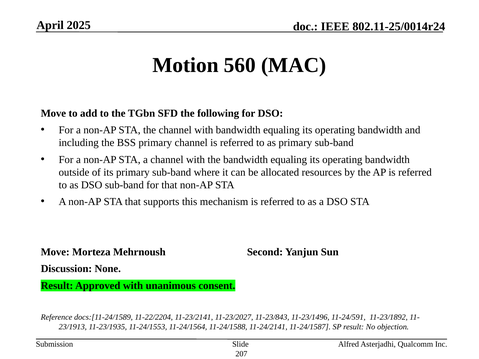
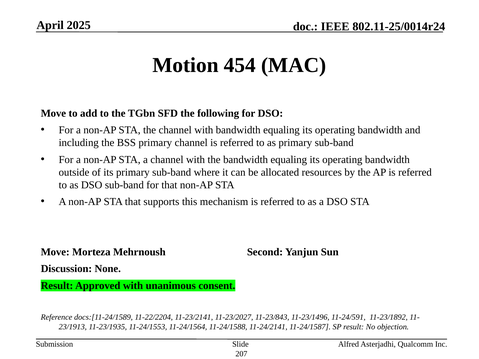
560: 560 -> 454 (240, 65)
